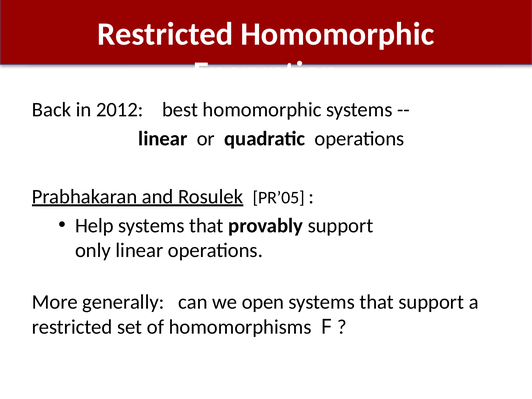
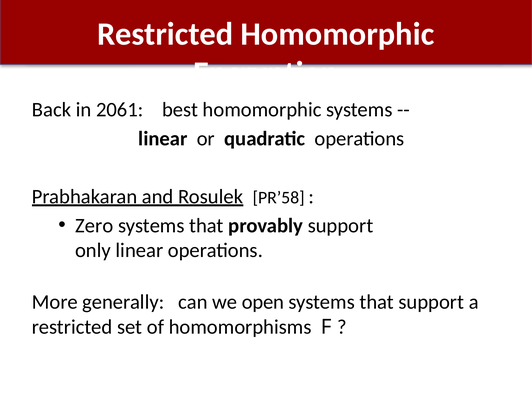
2012: 2012 -> 2061 (120, 110)
PR’05: PR’05 -> PR’58 (279, 198)
Help: Help -> Zero (94, 226)
